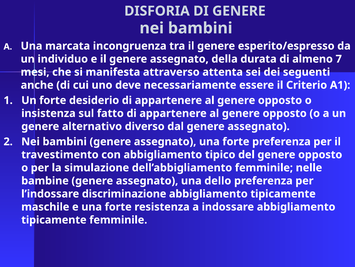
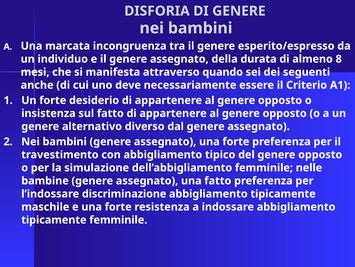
7: 7 -> 8 (339, 59)
attenta: attenta -> quando (223, 72)
una dello: dello -> fatto (218, 180)
